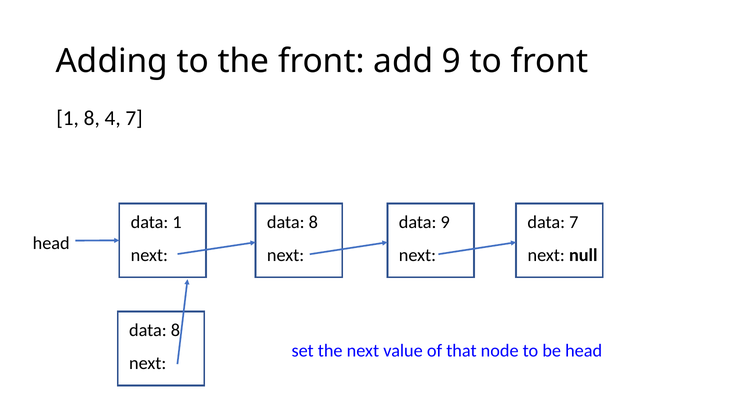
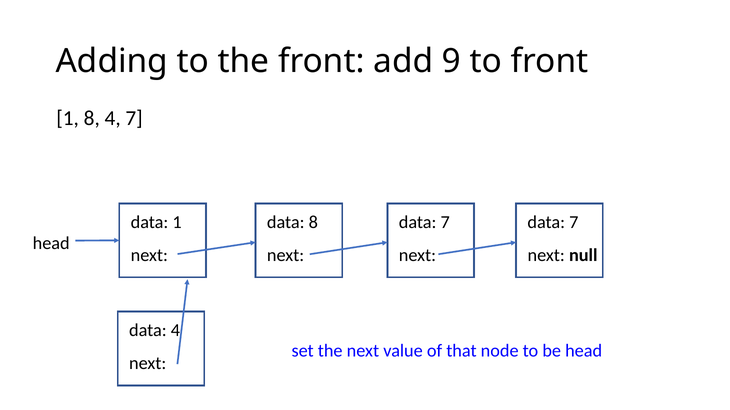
9: 9 -> 7 (445, 222)
8: 8 -> 4 (175, 331)
